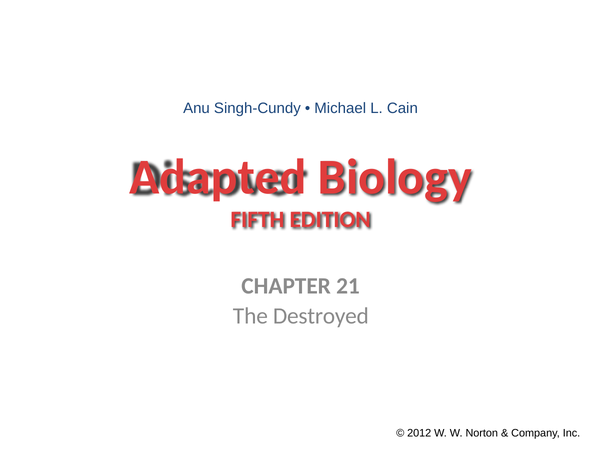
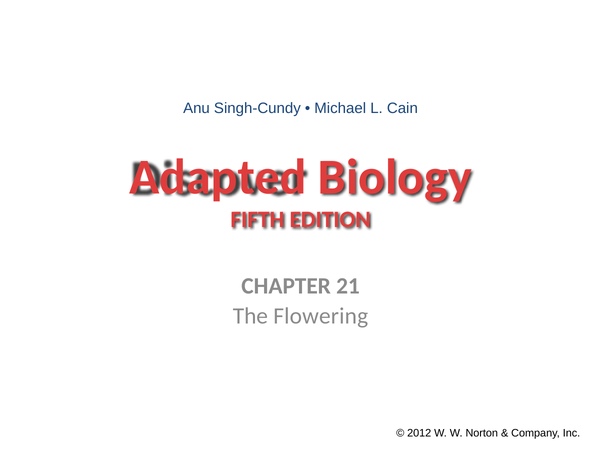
Destroyed: Destroyed -> Flowering (321, 316)
